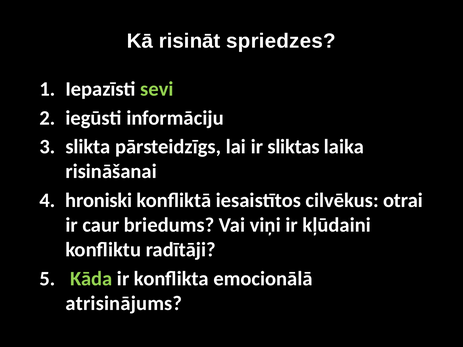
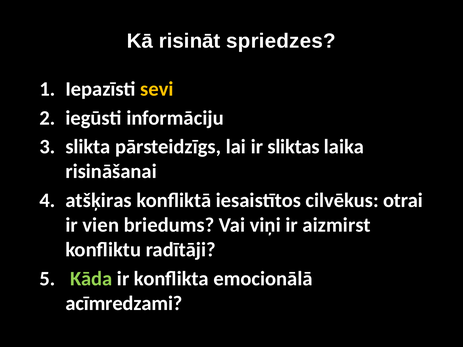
sevi colour: light green -> yellow (157, 89)
hroniski: hroniski -> atšķiras (99, 201)
caur: caur -> vien (101, 225)
kļūdaini: kļūdaini -> aizmirst (337, 225)
atrisinājums: atrisinājums -> acīmredzami (124, 303)
